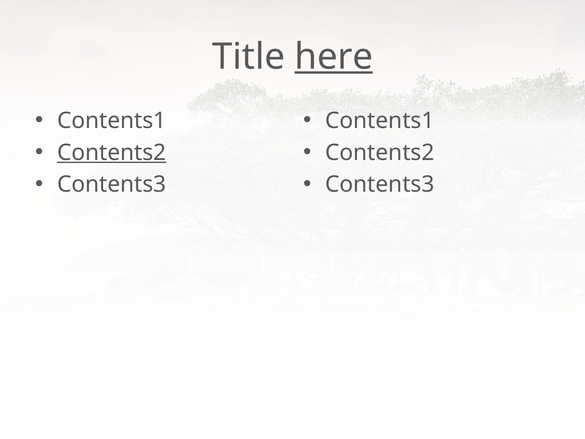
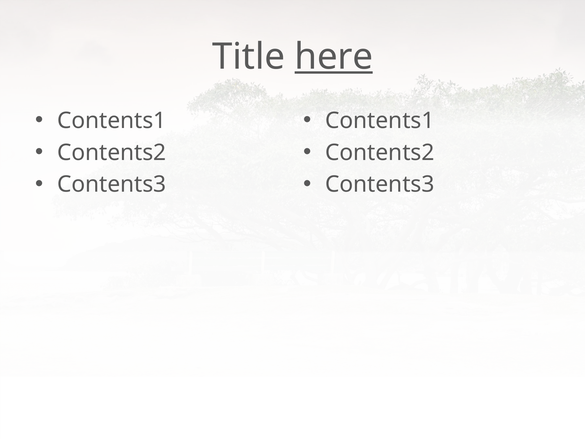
Contents2 underline: present -> none (112, 152)
